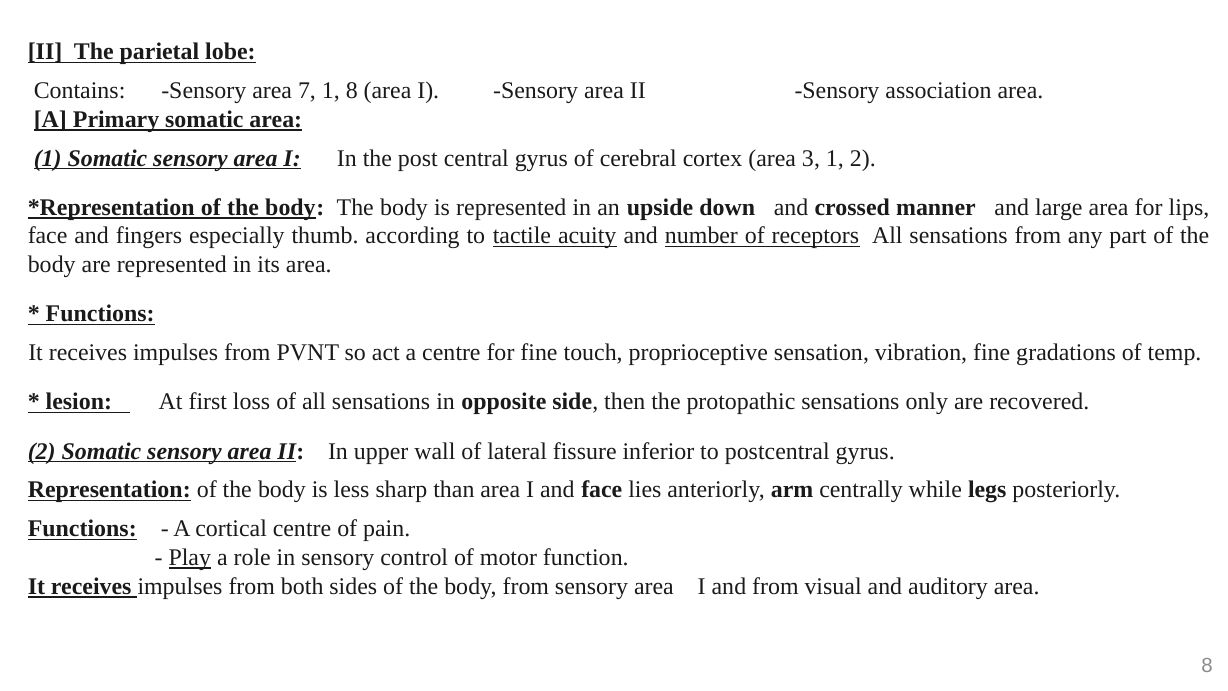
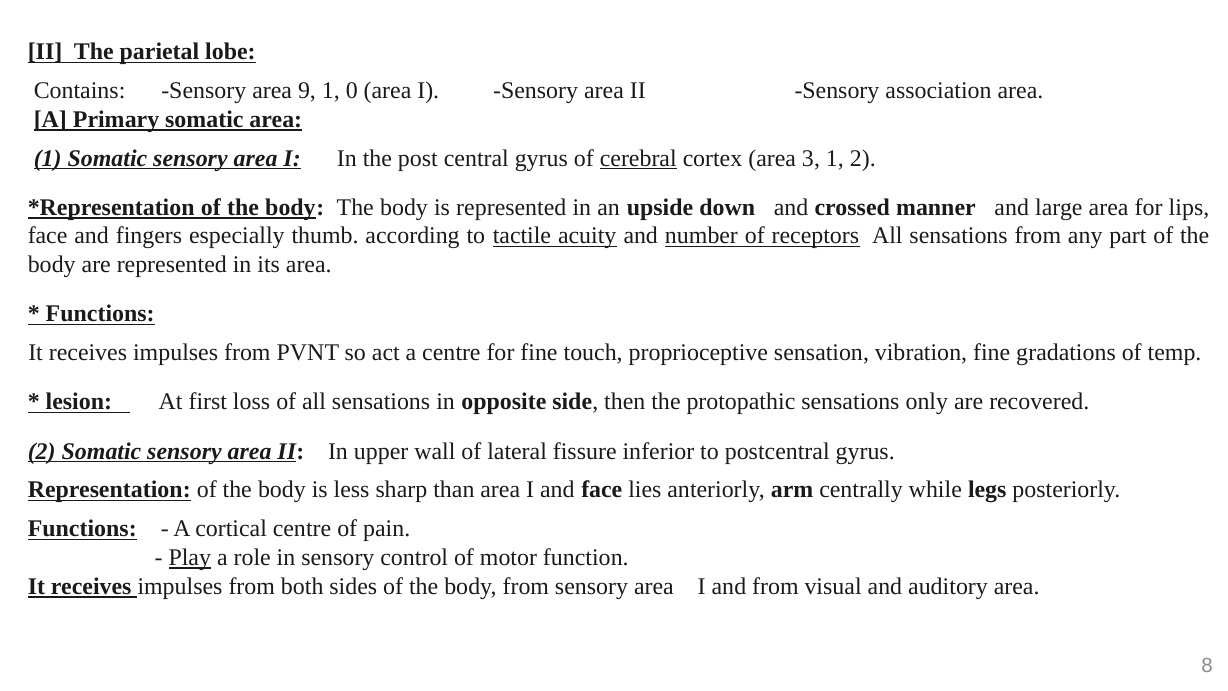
7: 7 -> 9 (307, 91)
1 8: 8 -> 0 (352, 91)
cerebral underline: none -> present (638, 158)
